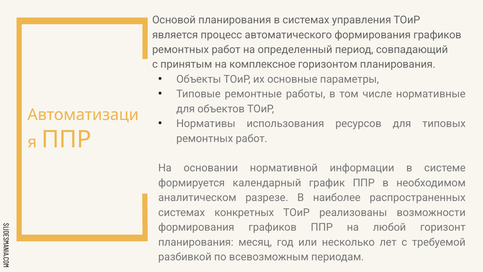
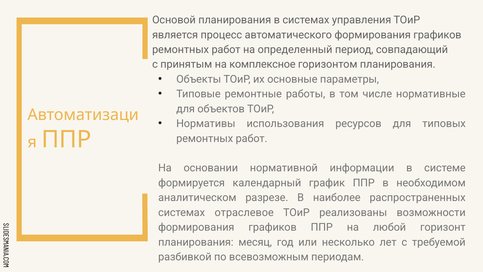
конкретных: конкретных -> отраслевое (244, 212)
